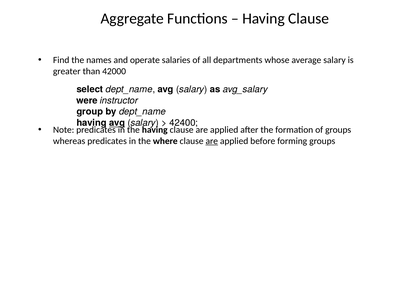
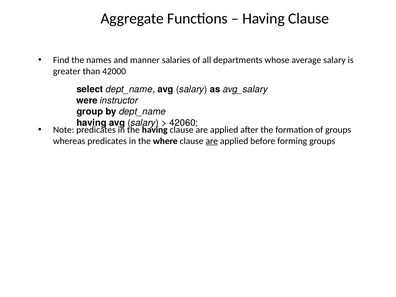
operate: operate -> manner (145, 60)
avg underline: present -> none (117, 123)
42400: 42400 -> 42060 (184, 123)
